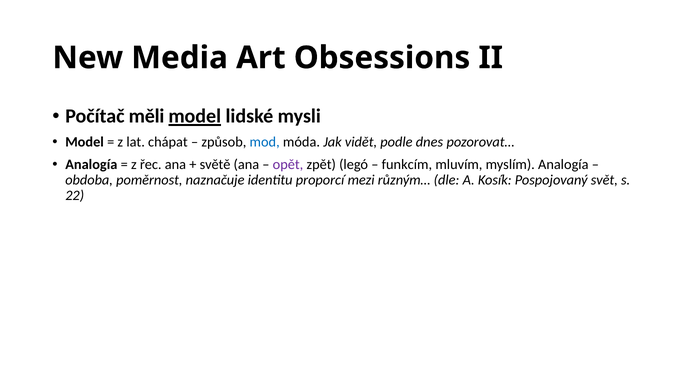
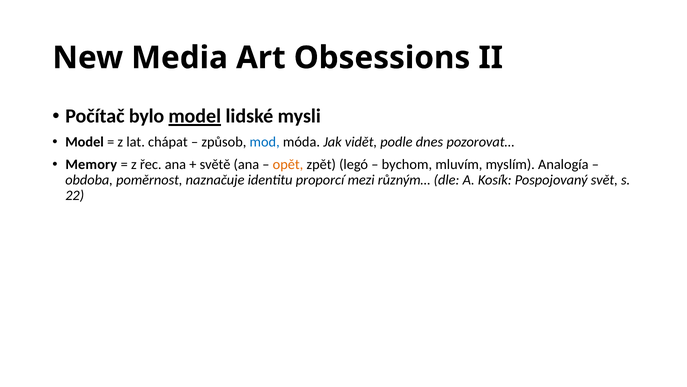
měli: měli -> bylo (147, 116)
Analogía: Analogía -> Memory (91, 165)
opět colour: purple -> orange (288, 165)
funkcím: funkcím -> bychom (407, 165)
